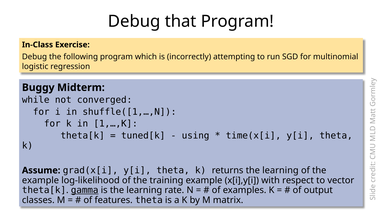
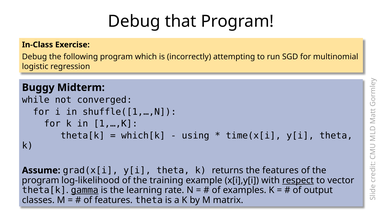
tuned[k: tuned[k -> which[k (143, 136)
returns the learning: learning -> features (280, 170)
example: example -> program (41, 180)
respect underline: none -> present (298, 180)
